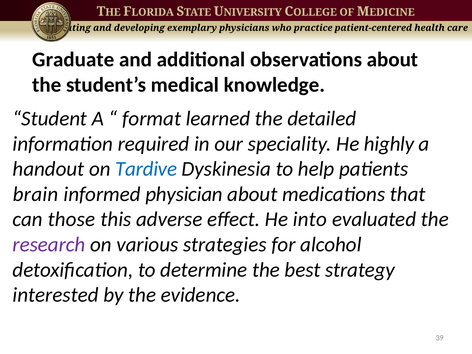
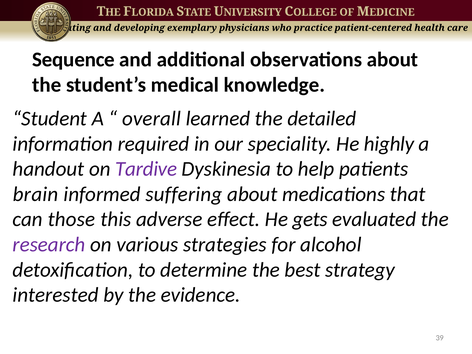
Graduate: Graduate -> Sequence (74, 60)
format: format -> overall (152, 119)
Tardive colour: blue -> purple (146, 169)
physician: physician -> suffering (184, 194)
into: into -> gets (310, 219)
